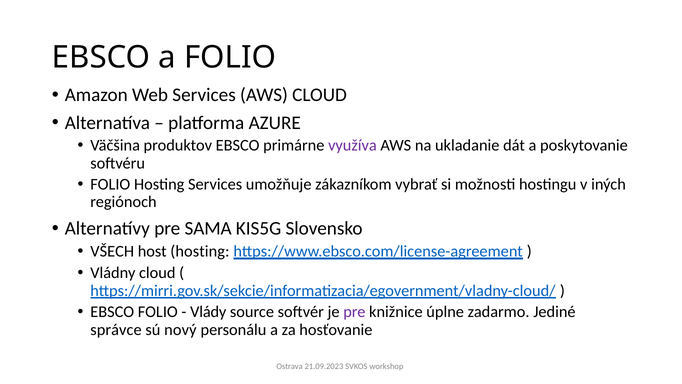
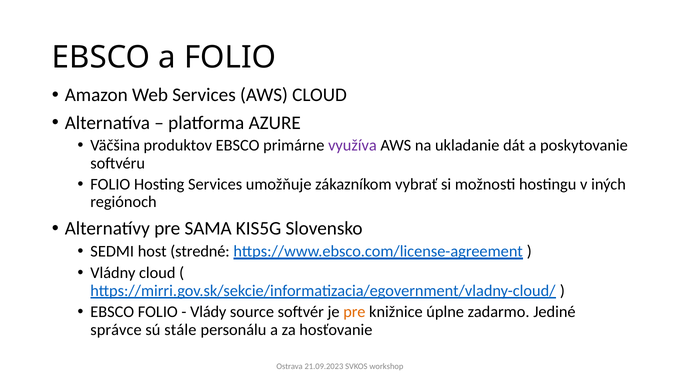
VŠECH: VŠECH -> SEDMI (112, 251)
host hosting: hosting -> stredné (200, 251)
pre colour: purple -> orange (354, 312)
nový: nový -> stále (180, 329)
